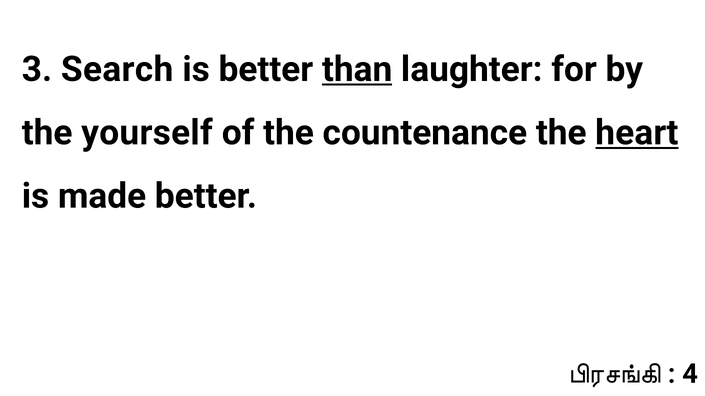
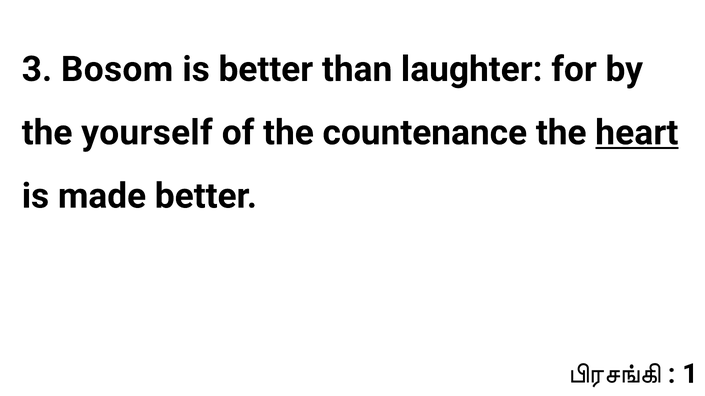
Search: Search -> Bosom (117, 69)
than underline: present -> none (357, 69)
4: 4 -> 1 (690, 374)
